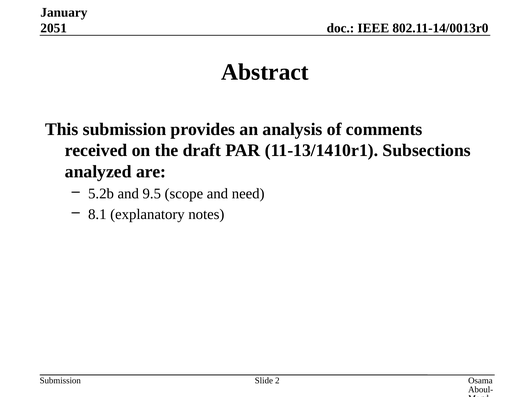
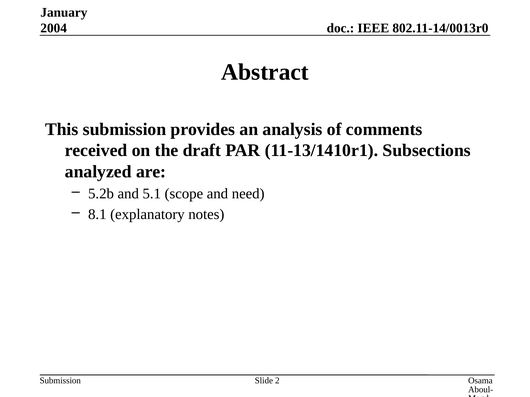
2051: 2051 -> 2004 (54, 28)
9.5: 9.5 -> 5.1 (152, 194)
